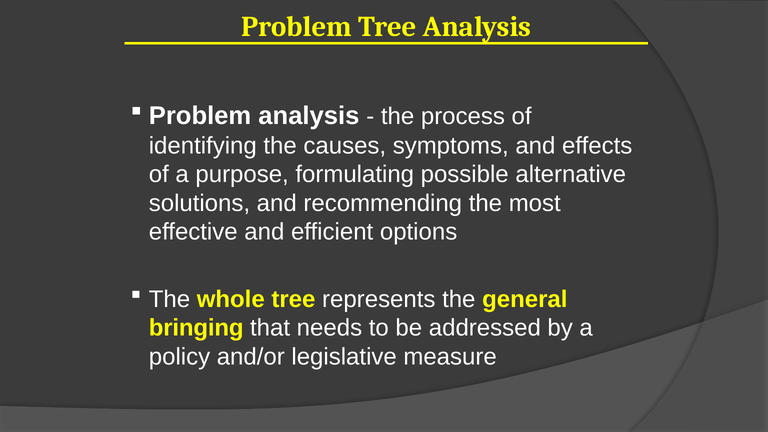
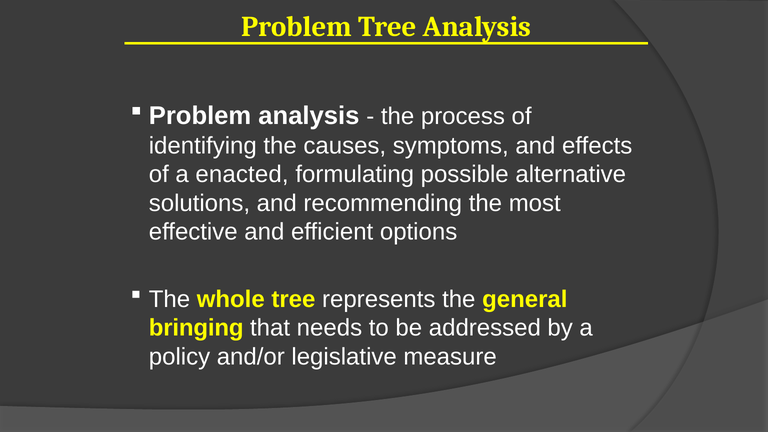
purpose: purpose -> enacted (242, 174)
